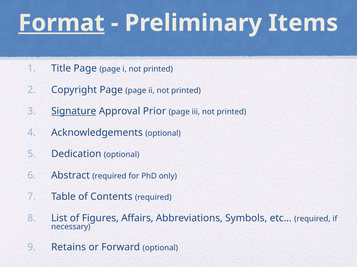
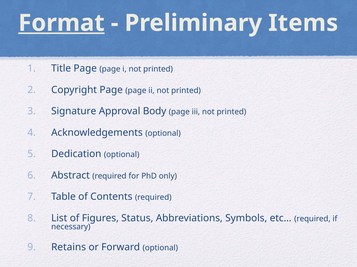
Signature underline: present -> none (74, 111)
Prior: Prior -> Body (155, 111)
Affairs: Affairs -> Status (137, 219)
